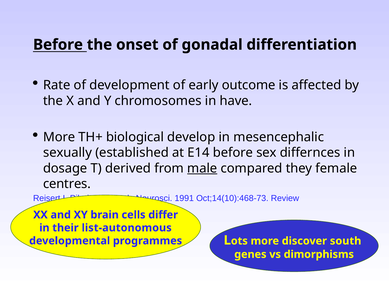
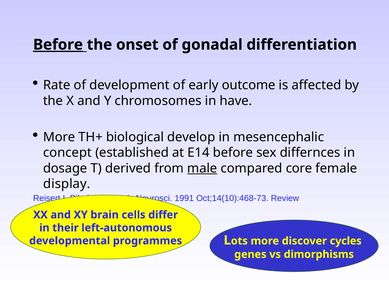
Before underline: none -> present (58, 45)
sexually: sexually -> concept (67, 153)
they: they -> core (299, 168)
centres: centres -> display (67, 184)
list-autonomous: list-autonomous -> left-autonomous (127, 228)
south: south -> cycles (346, 241)
